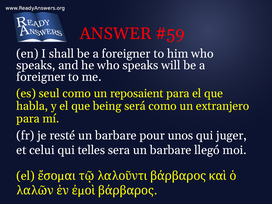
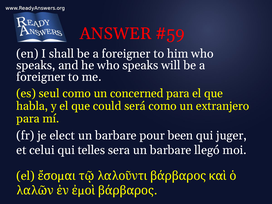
reposaient: reposaient -> concerned (137, 93)
being: being -> could (107, 106)
resté: resté -> elect (62, 136)
unos: unos -> been (180, 136)
